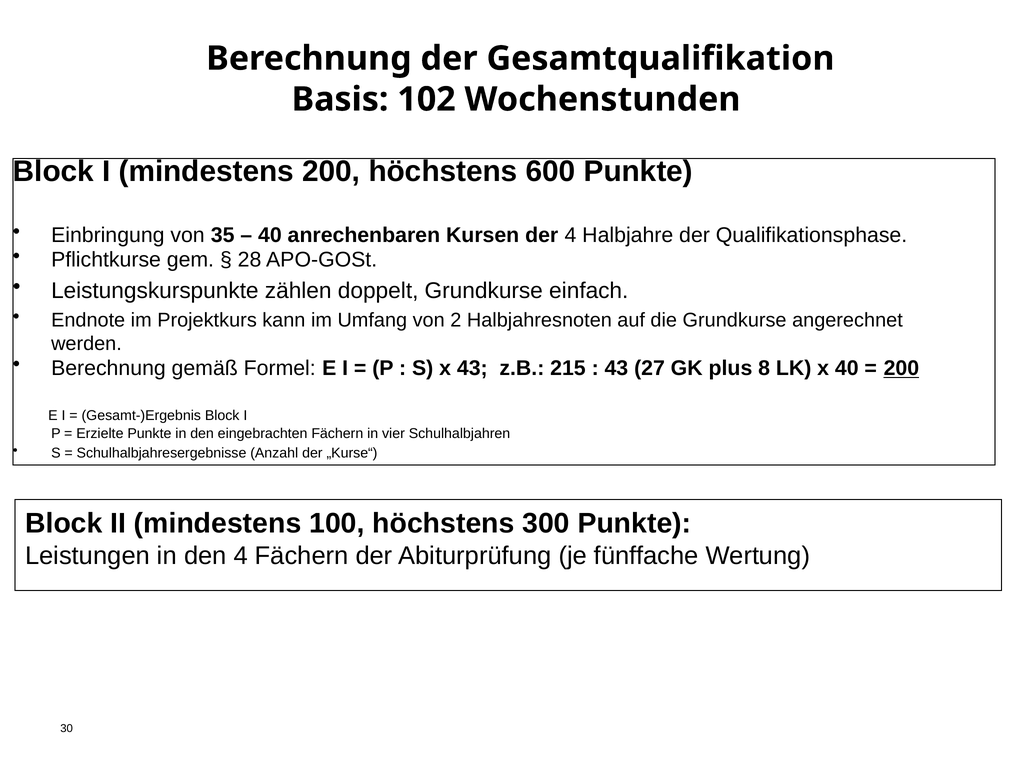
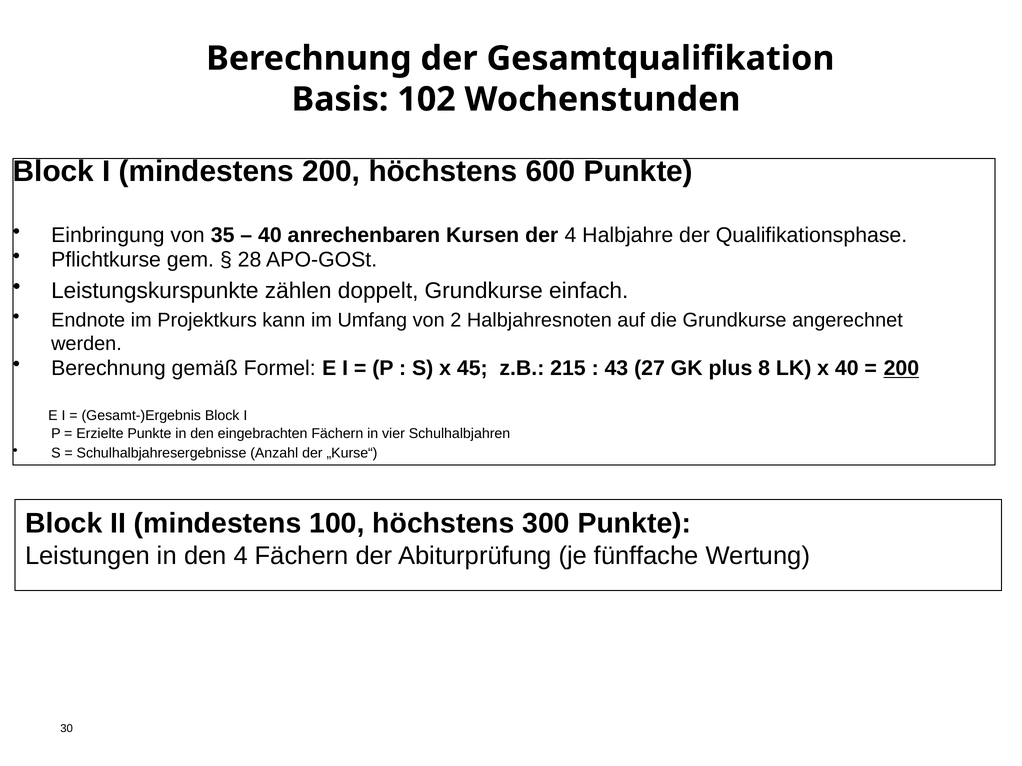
x 43: 43 -> 45 (472, 368)
